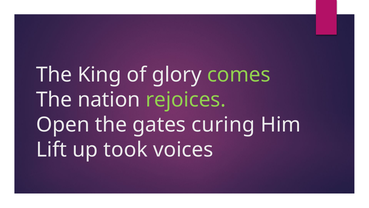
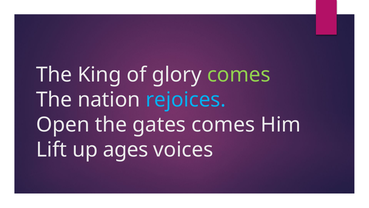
rejoices colour: light green -> light blue (186, 100)
gates curing: curing -> comes (223, 124)
took: took -> ages (126, 149)
